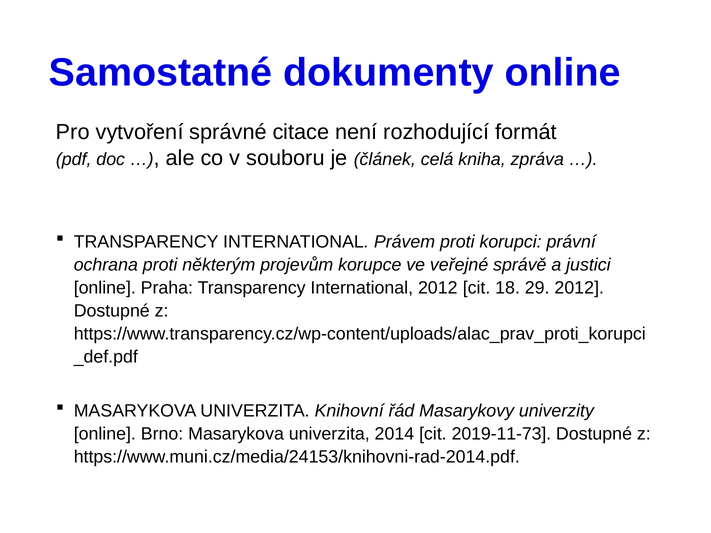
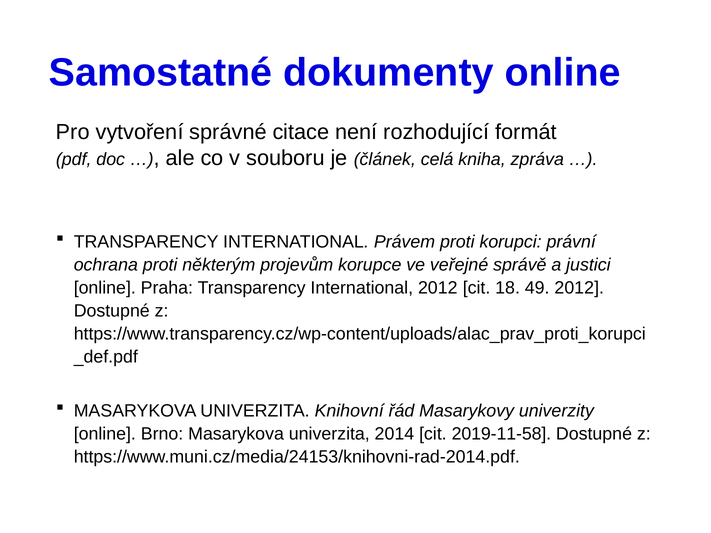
29: 29 -> 49 (537, 288)
2019-11-73: 2019-11-73 -> 2019-11-58 (501, 434)
